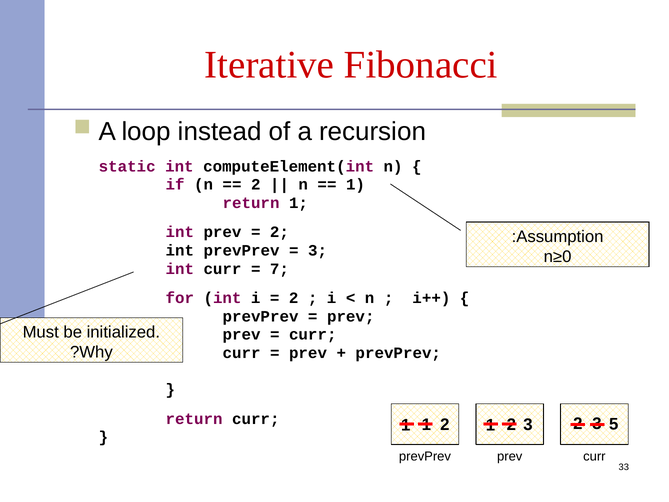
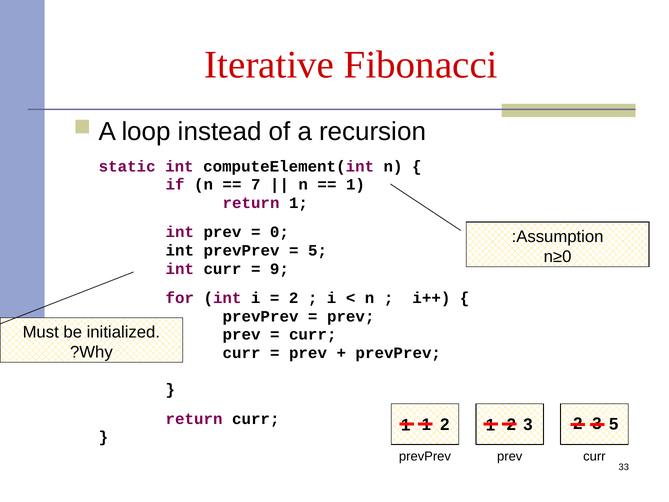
2: 2 -> 7 (256, 185)
2: 2 -> 0 (279, 232)
3: 3 -> 5 (318, 250)
7: 7 -> 9 (279, 269)
